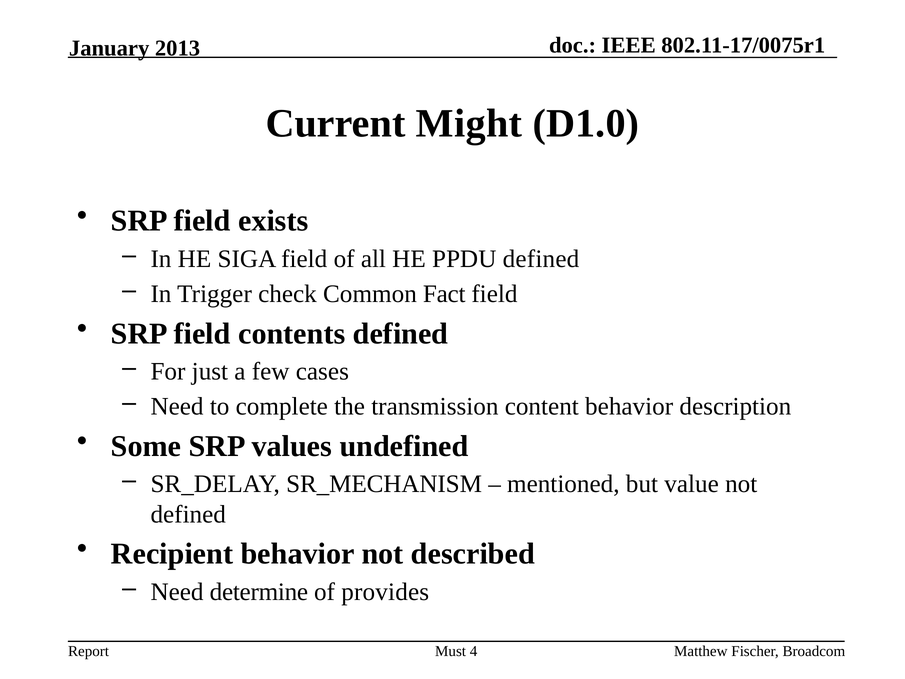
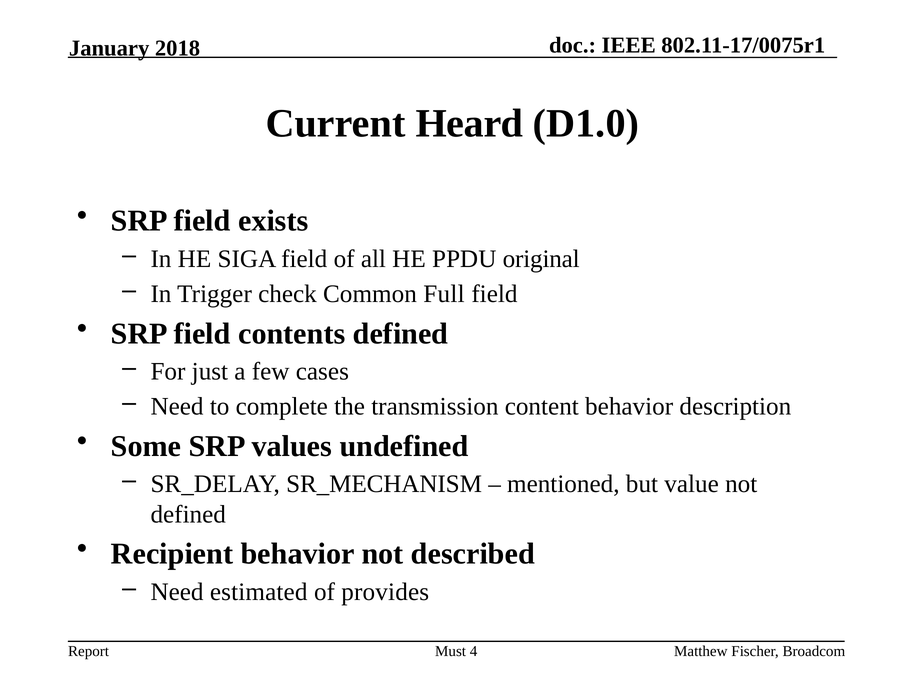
2013: 2013 -> 2018 (178, 48)
Might: Might -> Heard (469, 123)
PPDU defined: defined -> original (541, 259)
Fact: Fact -> Full (444, 294)
determine: determine -> estimated (259, 592)
